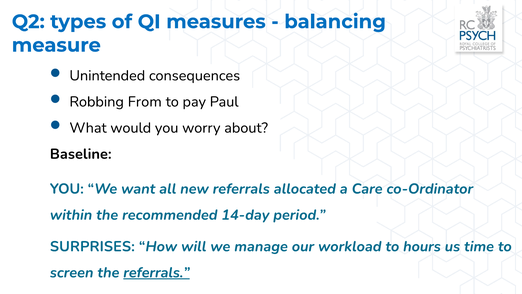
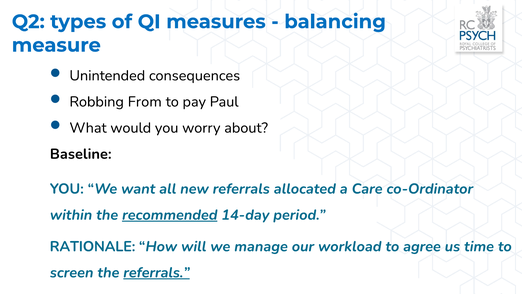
recommended underline: none -> present (170, 215)
SURPRISES: SURPRISES -> RATIONALE (92, 246)
hours: hours -> agree (422, 246)
